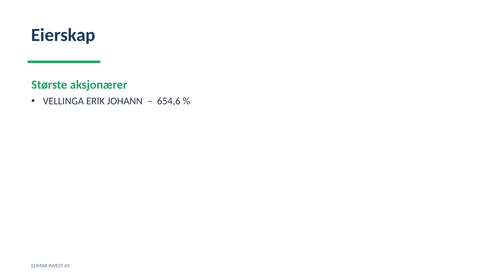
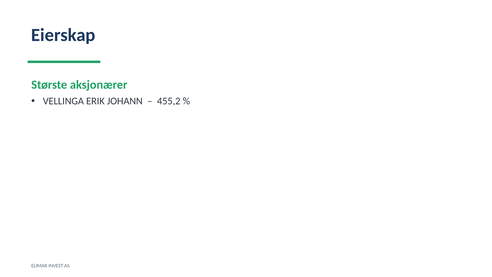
654,6: 654,6 -> 455,2 (169, 101)
